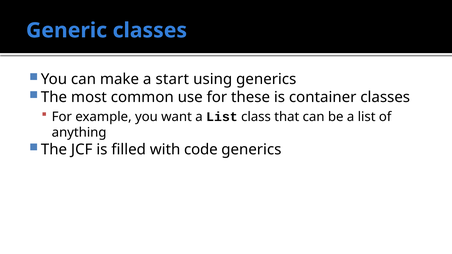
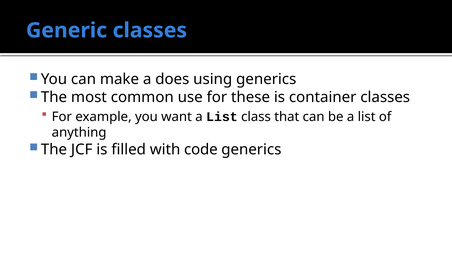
start: start -> does (172, 79)
